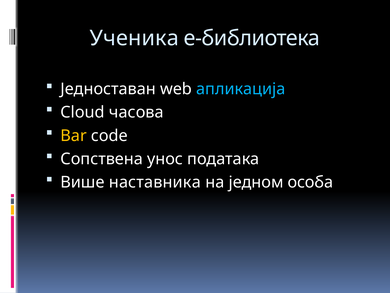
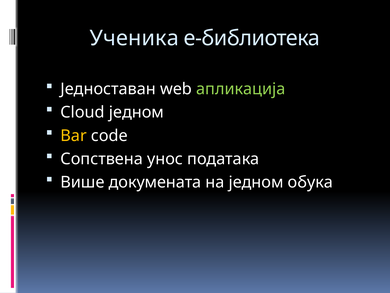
апликација colour: light blue -> light green (241, 89)
Cloud часова: часова -> једном (136, 112)
наставника: наставника -> докумената (155, 182)
особа: особа -> обука (310, 182)
